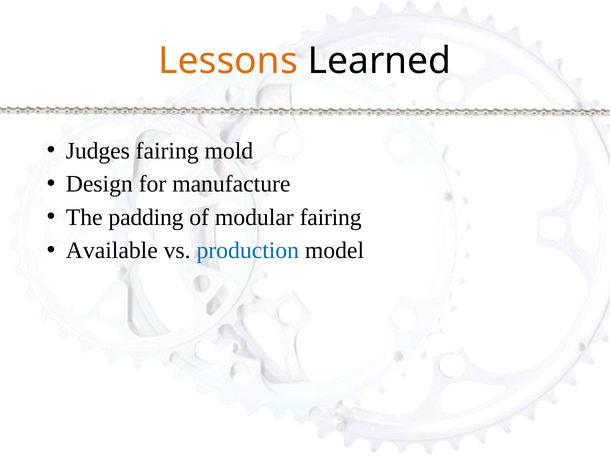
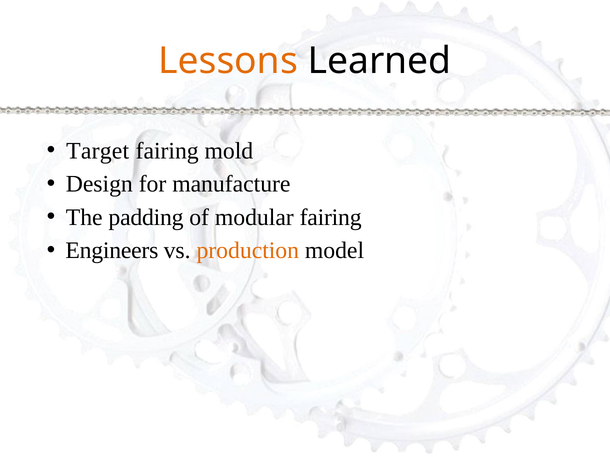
Judges: Judges -> Target (98, 151)
Available: Available -> Engineers (112, 251)
production colour: blue -> orange (248, 251)
